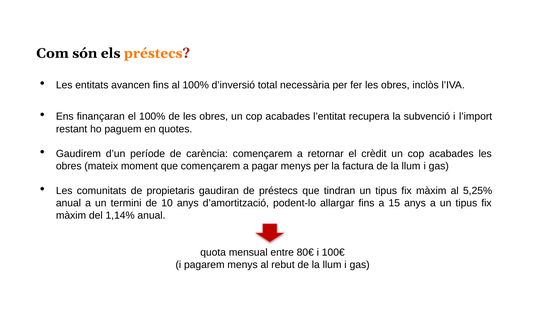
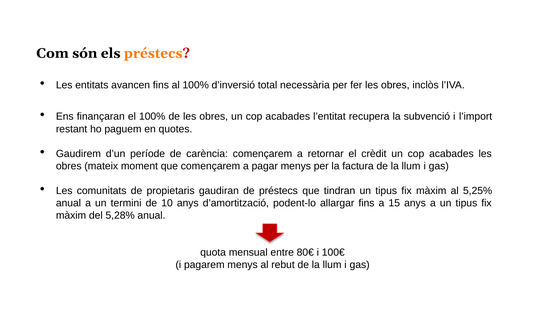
1,14%: 1,14% -> 5,28% (120, 215)
